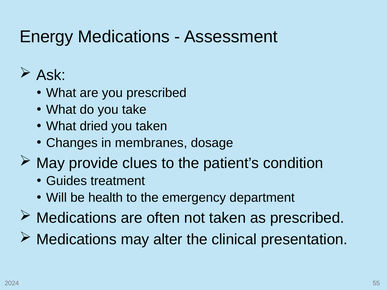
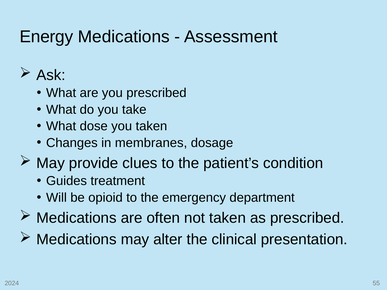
dried: dried -> dose (94, 126)
health: health -> opioid (106, 198)
